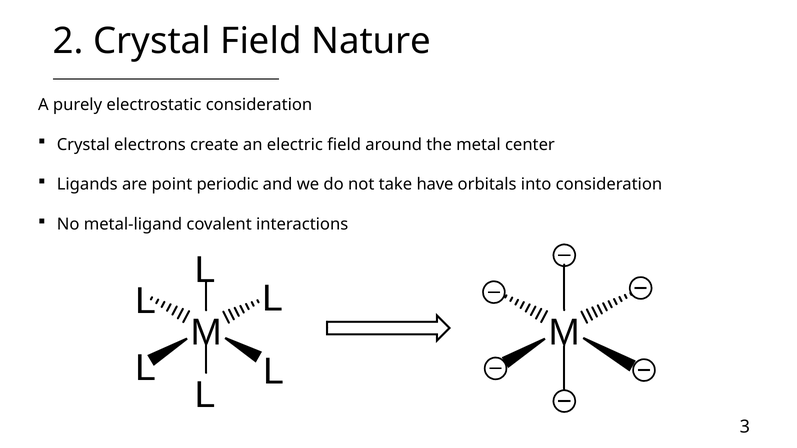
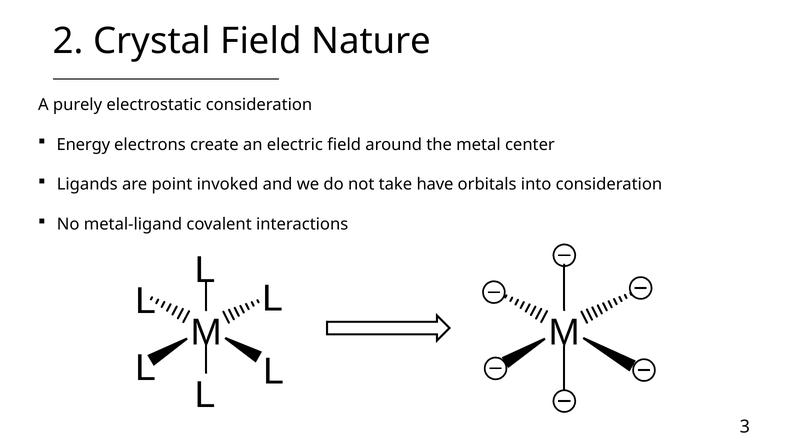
Crystal: Crystal -> Energy (83, 145)
periodic: periodic -> invoked (228, 185)
